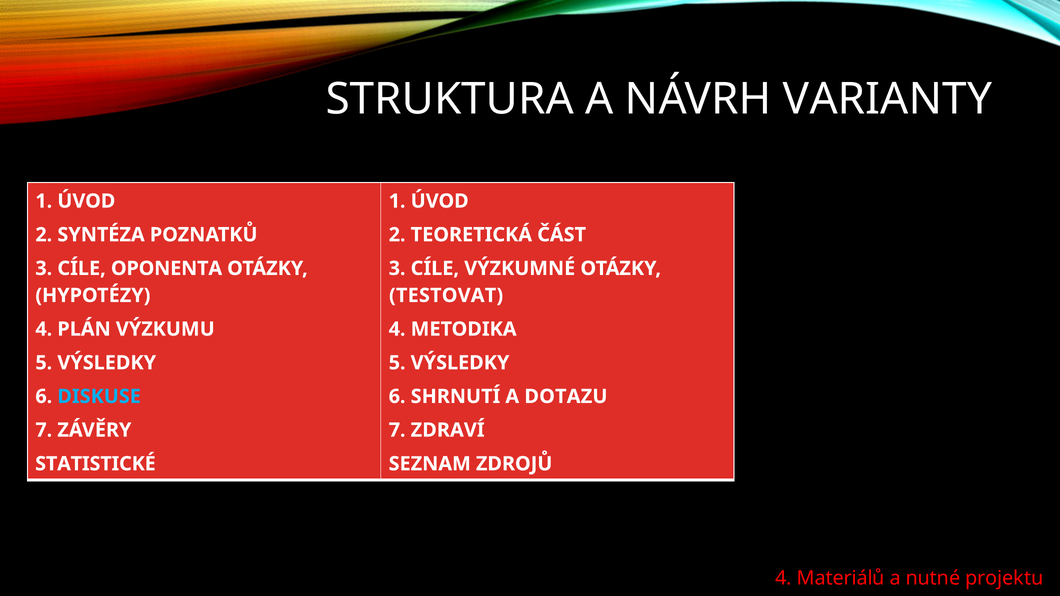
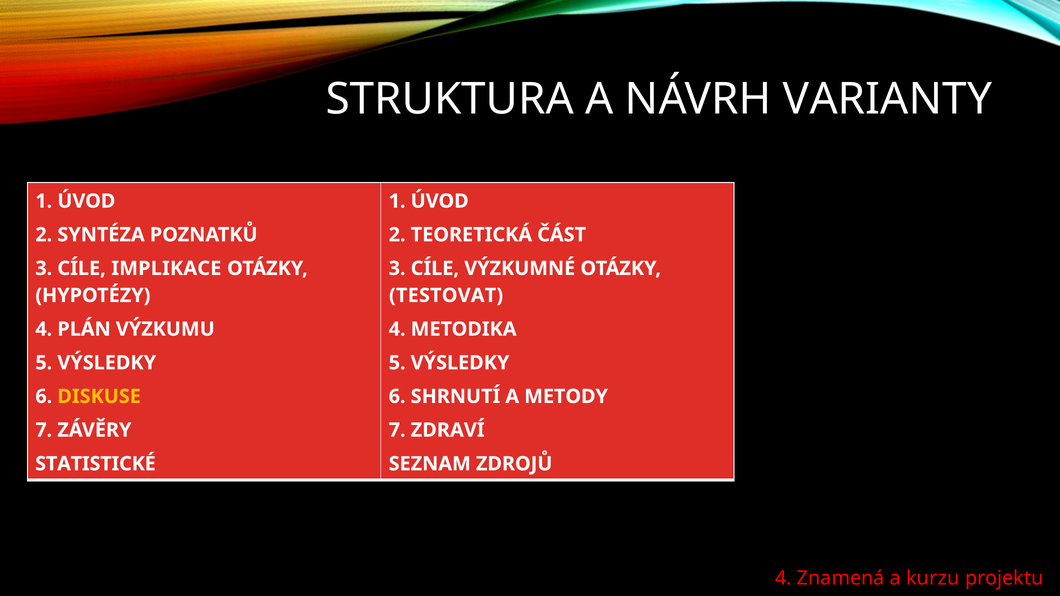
OPONENTA: OPONENTA -> IMPLIKACE (166, 269)
DISKUSE colour: light blue -> yellow (99, 397)
DOTAZU: DOTAZU -> METODY (566, 397)
Materiálů: Materiálů -> Znamená (841, 578)
nutné: nutné -> kurzu (933, 578)
